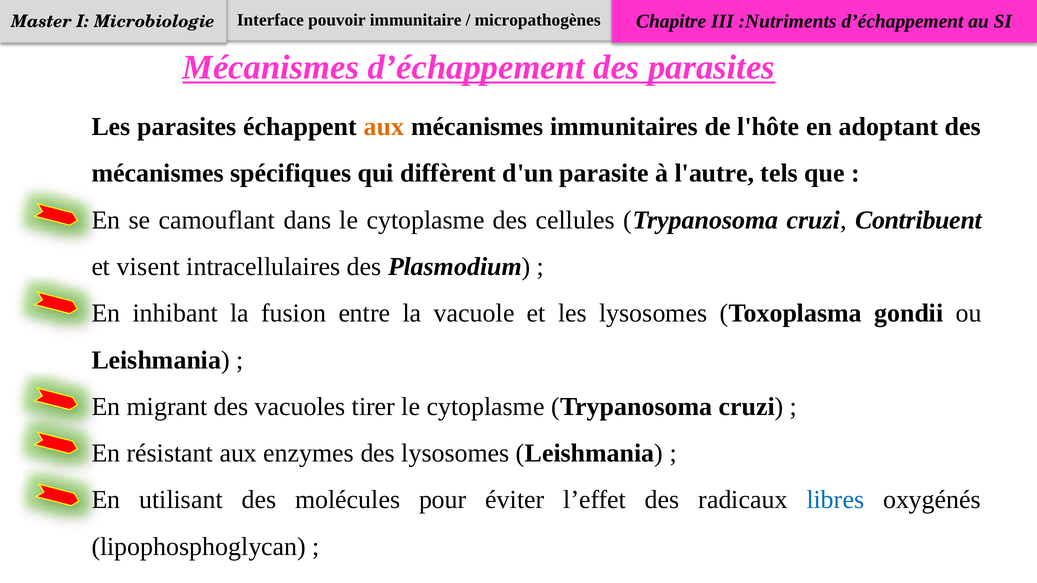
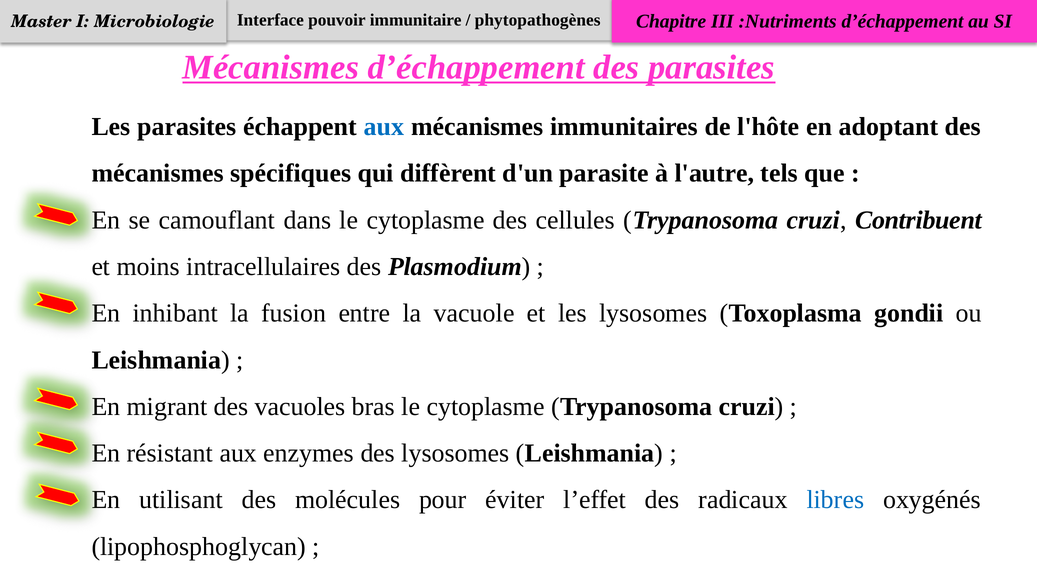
micropathogènes: micropathogènes -> phytopathogènes (538, 20)
aux colour: orange -> blue (384, 127)
visent: visent -> moins (148, 267)
tirer: tirer -> bras (373, 407)
